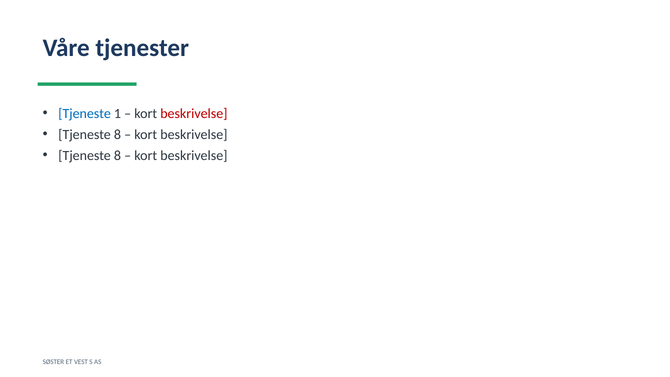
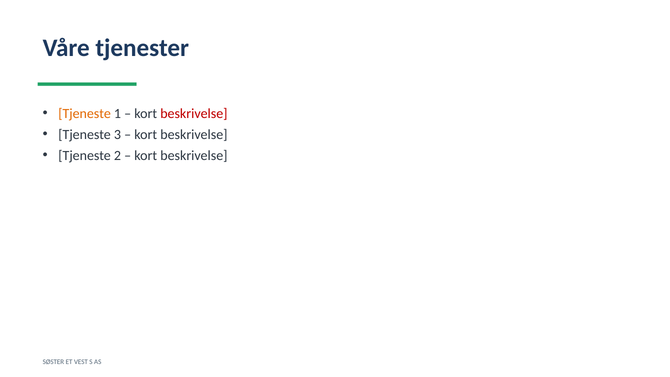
Tjeneste colour: blue -> orange (85, 113)
8: 8 -> 3 (117, 134)
8: 8 -> 2 (117, 155)
